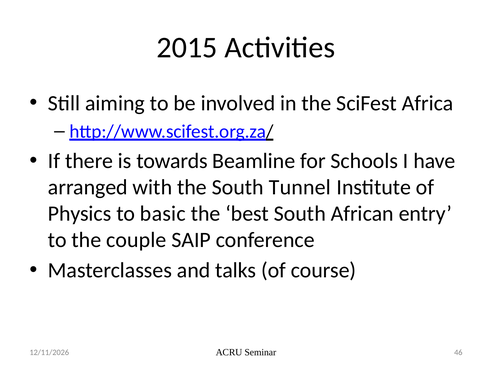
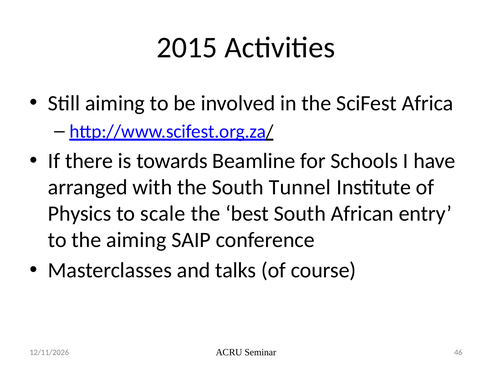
basic: basic -> scale (163, 214)
the couple: couple -> aiming (136, 240)
